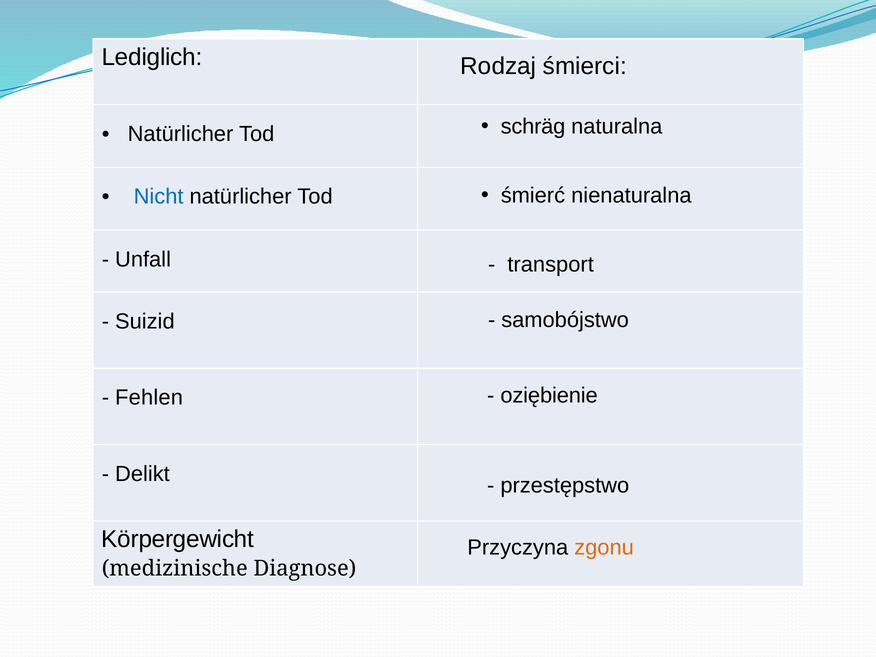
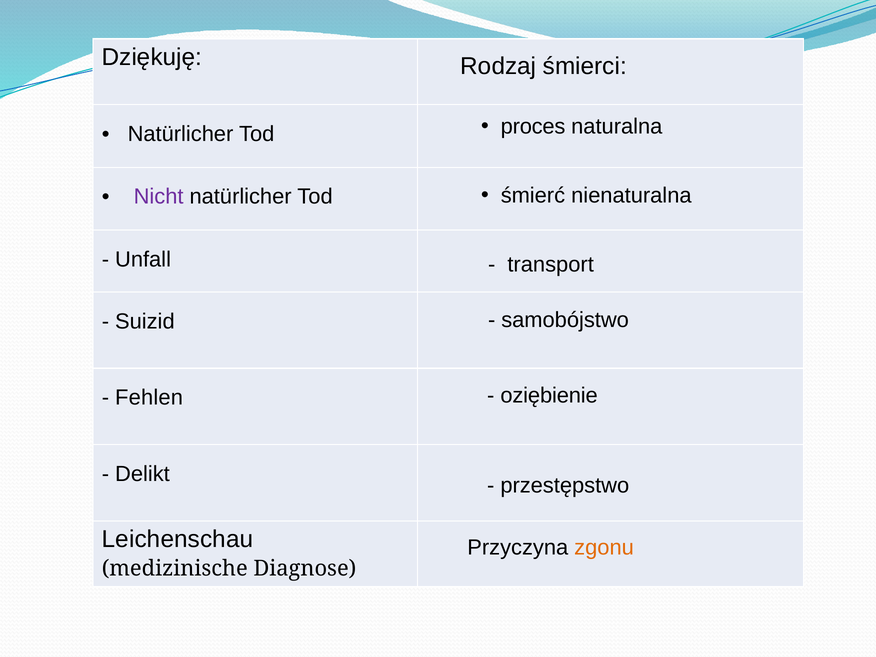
Lediglich: Lediglich -> Dziękuję (152, 57)
schräg: schräg -> proces (533, 127)
Nicht colour: blue -> purple (159, 197)
Körpergewicht: Körpergewicht -> Leichenschau (178, 539)
